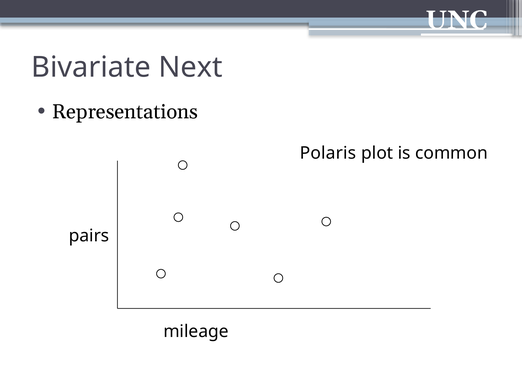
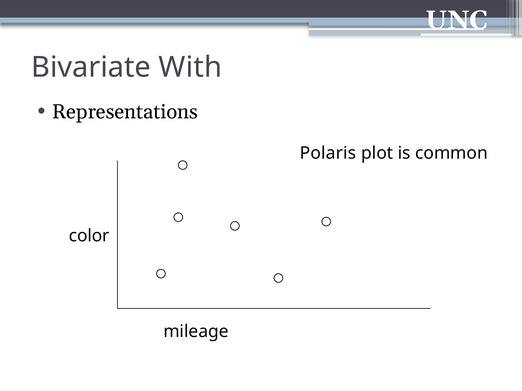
Next: Next -> With (190, 67)
pairs: pairs -> color (89, 236)
